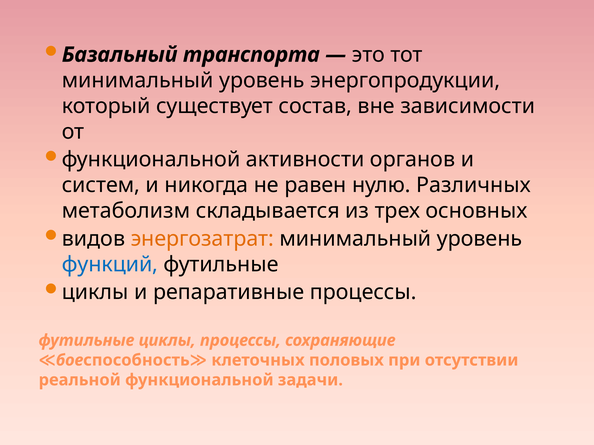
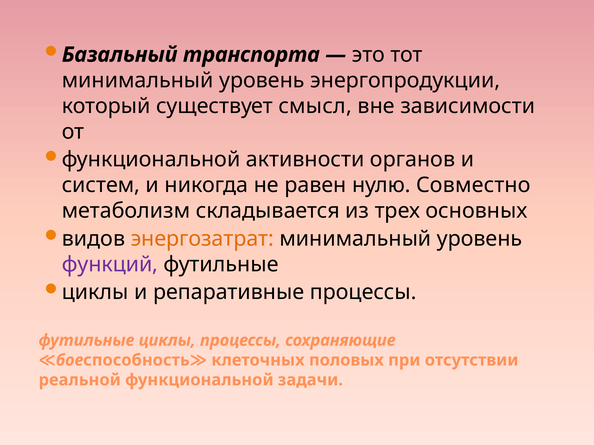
состав: состав -> смысл (315, 106)
Различных: Различных -> Совместно (473, 185)
функций colour: blue -> purple (110, 265)
